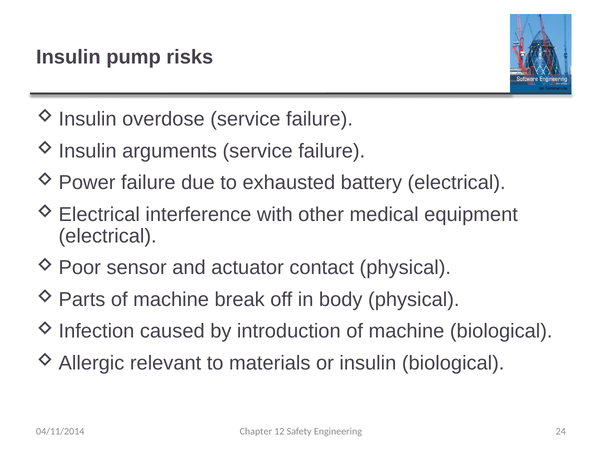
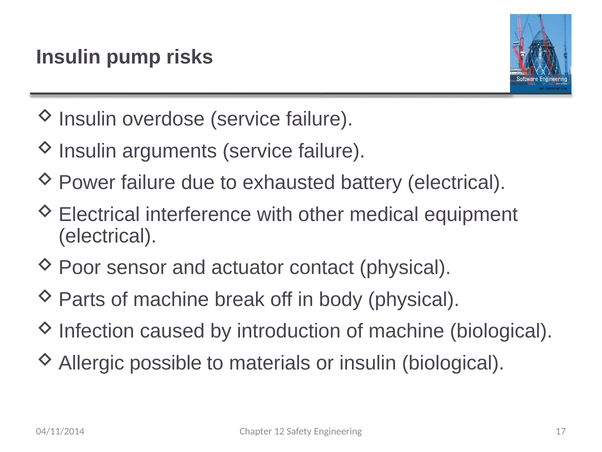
relevant: relevant -> possible (166, 363)
24: 24 -> 17 (561, 431)
